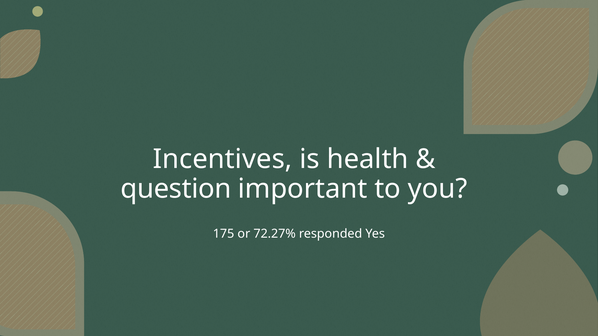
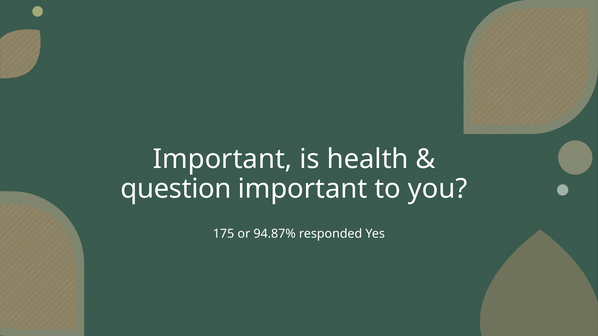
Incentives: Incentives -> Important (223, 159)
72.27%: 72.27% -> 94.87% (275, 234)
